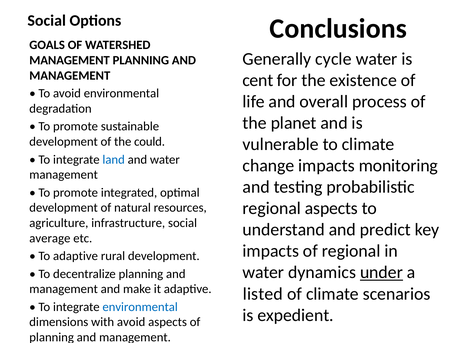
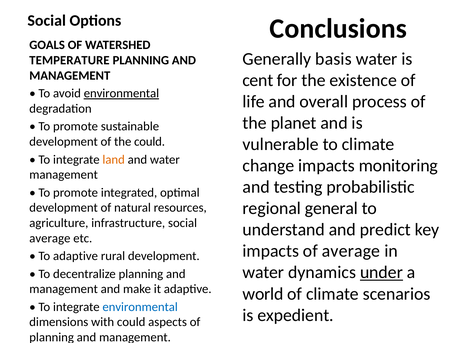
cycle: cycle -> basis (333, 59)
MANAGEMENT: MANAGEMENT -> TEMPERATURE (69, 60)
environmental underline: none -> present (121, 93)
land colour: blue -> orange (114, 159)
regional aspects: aspects -> general (331, 208)
of regional: regional -> average (351, 251)
listed: listed -> world (263, 294)
with avoid: avoid -> could (131, 322)
